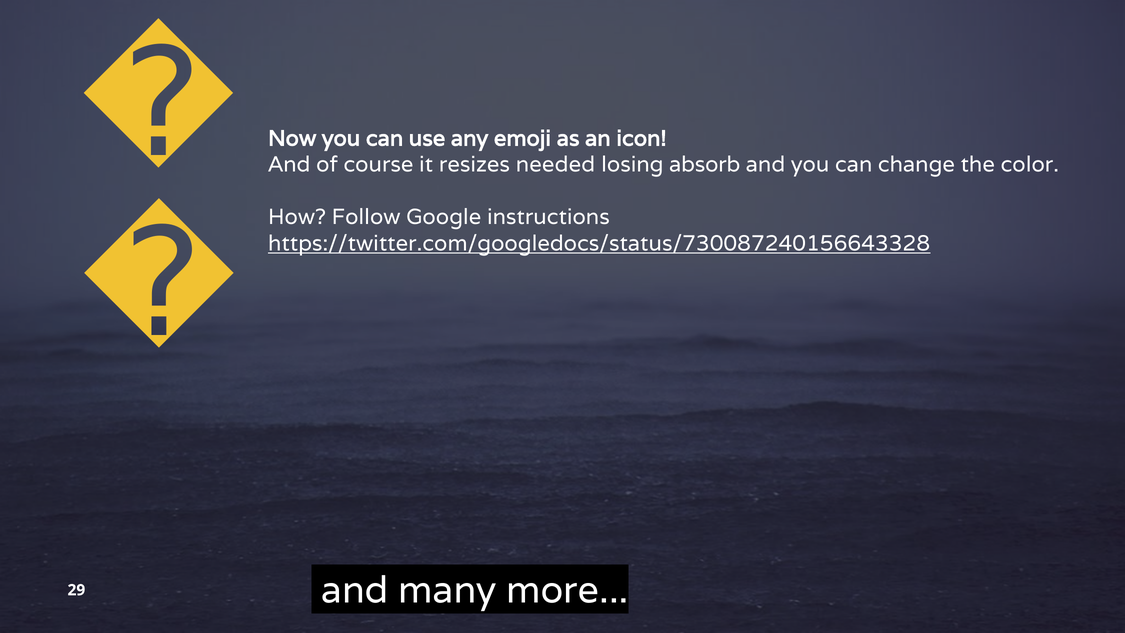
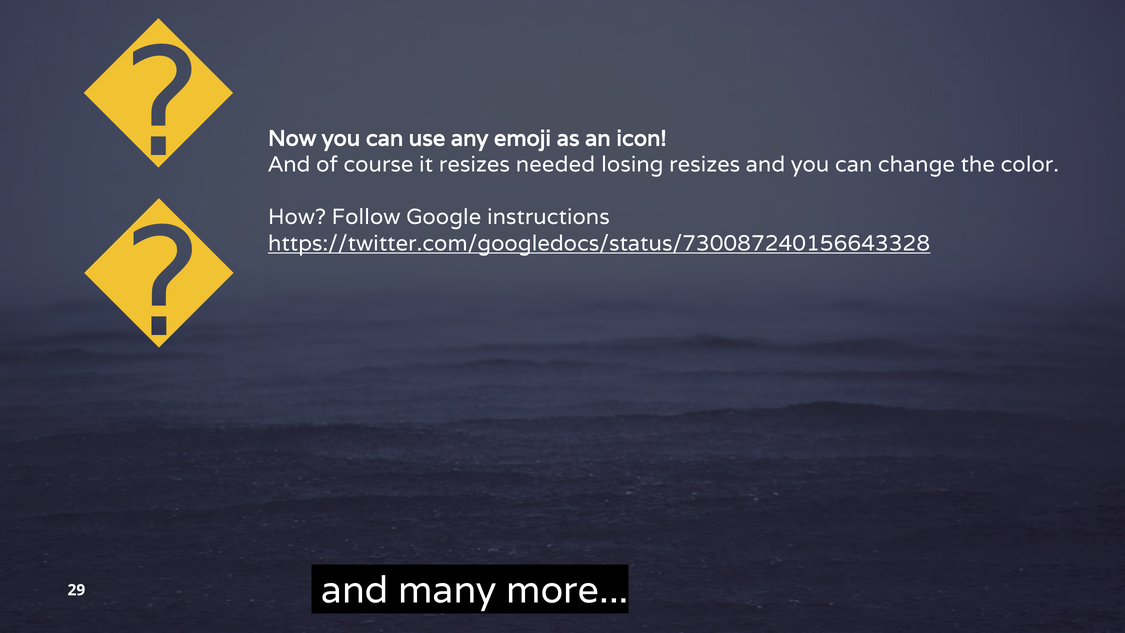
losing absorb: absorb -> resizes (705, 165)
